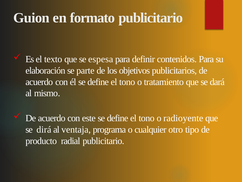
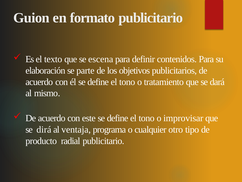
espesa: espesa -> escena (101, 59)
radioyente: radioyente -> improvisar (183, 118)
